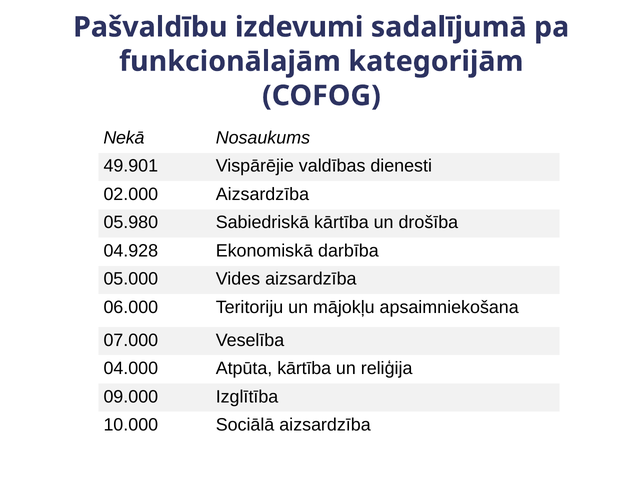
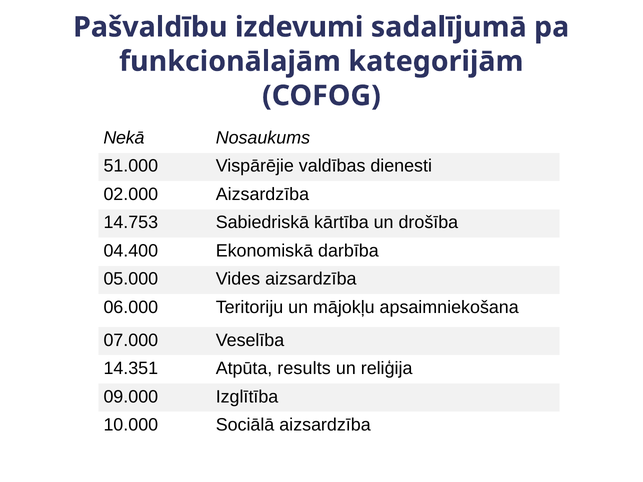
49.901: 49.901 -> 51.000 (131, 166)
05.980: 05.980 -> 14.753 (131, 223)
04.928: 04.928 -> 04.400 (131, 251)
04.000: 04.000 -> 14.351 (131, 369)
Atpūta kārtība: kārtība -> results (304, 369)
